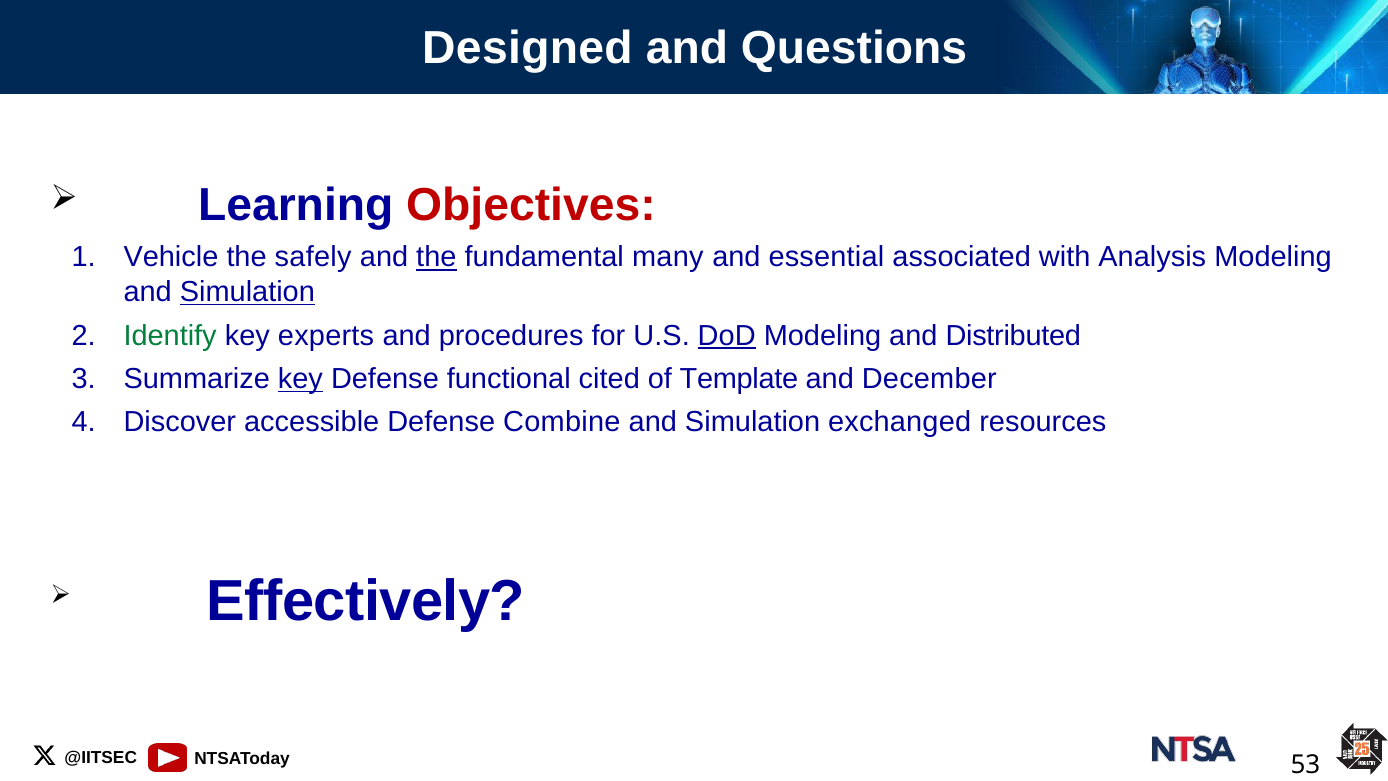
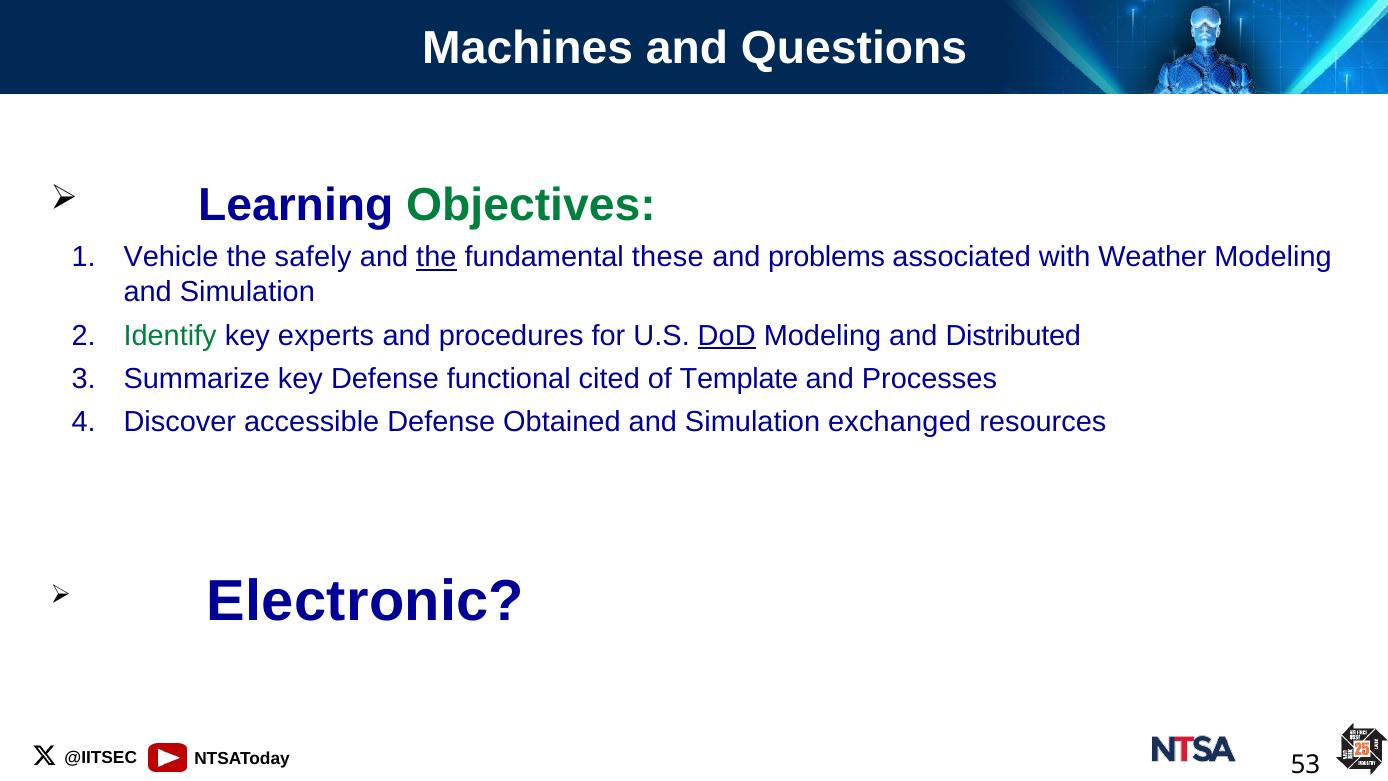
Designed: Designed -> Machines (528, 48)
Objectives colour: red -> green (531, 205)
many: many -> these (668, 257)
essential: essential -> problems (827, 257)
Analysis: Analysis -> Weather (1152, 257)
Simulation underline: present -> none (247, 292)
key underline: present -> none (300, 379)
December: December -> Processes (929, 379)
Combine: Combine -> Obtained (562, 422)
Effectively: Effectively -> Electronic (366, 601)
